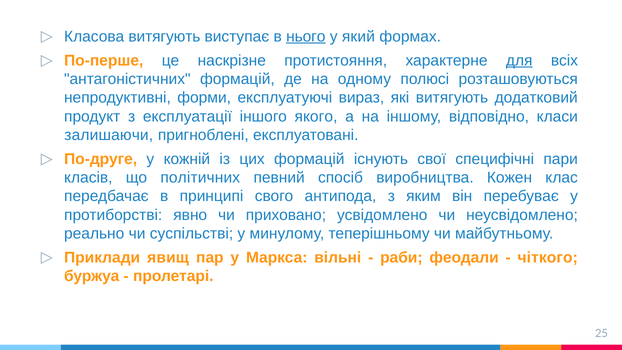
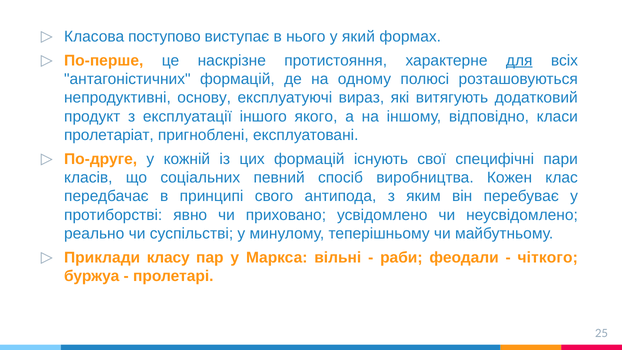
Класова витягують: витягують -> поступово (164, 36)
нього underline: present -> none (306, 36)
форми: форми -> основу (204, 98)
залишаючи: залишаючи -> пролетаріат (109, 135)
політичних: політичних -> соціальних (200, 178)
явищ: явищ -> класу (168, 257)
